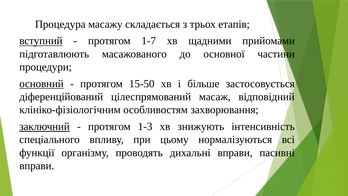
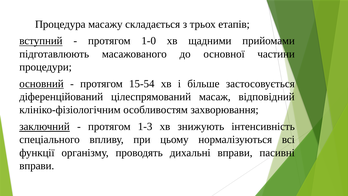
1-7: 1-7 -> 1-0 (149, 41)
15-50: 15-50 -> 15-54 (142, 84)
